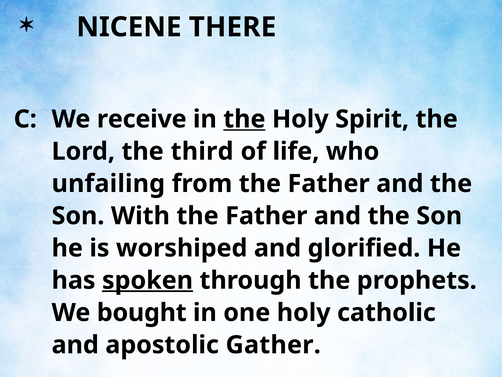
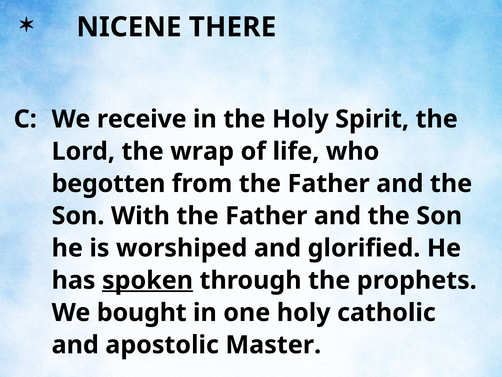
the underline: present -> none (244, 119)
third: third -> wrap (202, 151)
unfailing: unfailing -> begotten (109, 183)
Gather: Gather -> Master (273, 345)
